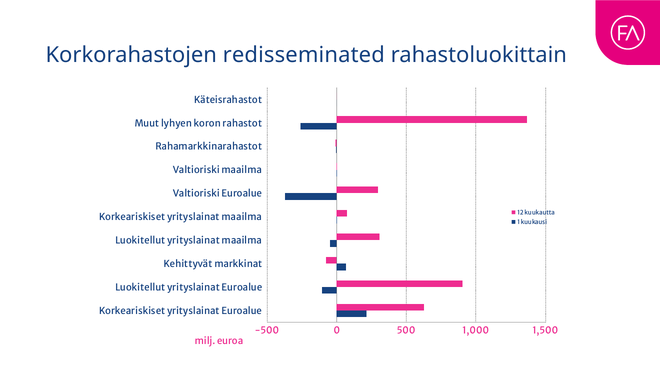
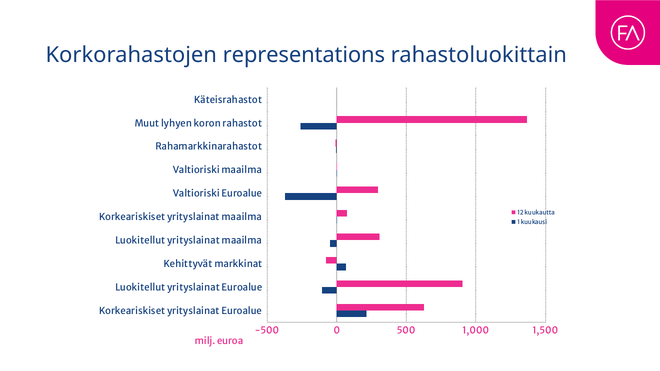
redisseminated: redisseminated -> representations (304, 55)
